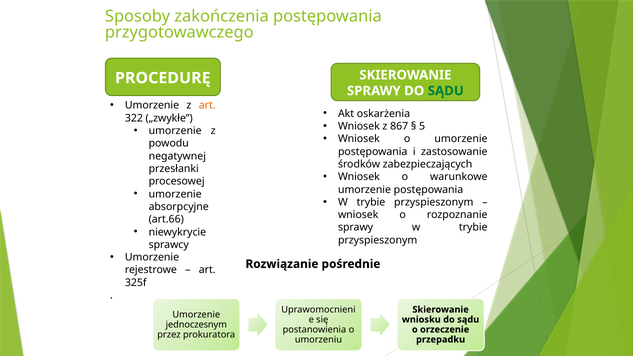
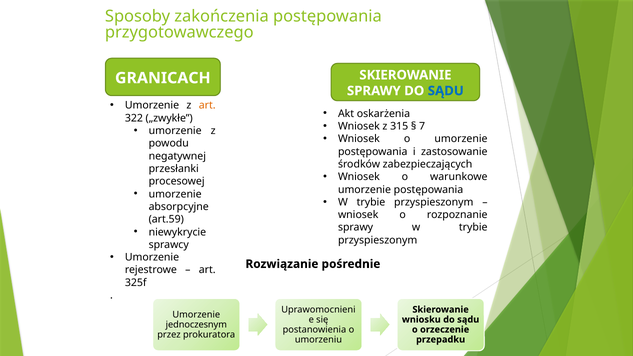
PROCEDURĘ: PROCEDURĘ -> GRANICACH (163, 78)
SĄDU colour: green -> blue (446, 91)
867: 867 -> 315 (399, 126)
5: 5 -> 7 (422, 126)
art.66: art.66 -> art.59 (166, 219)
